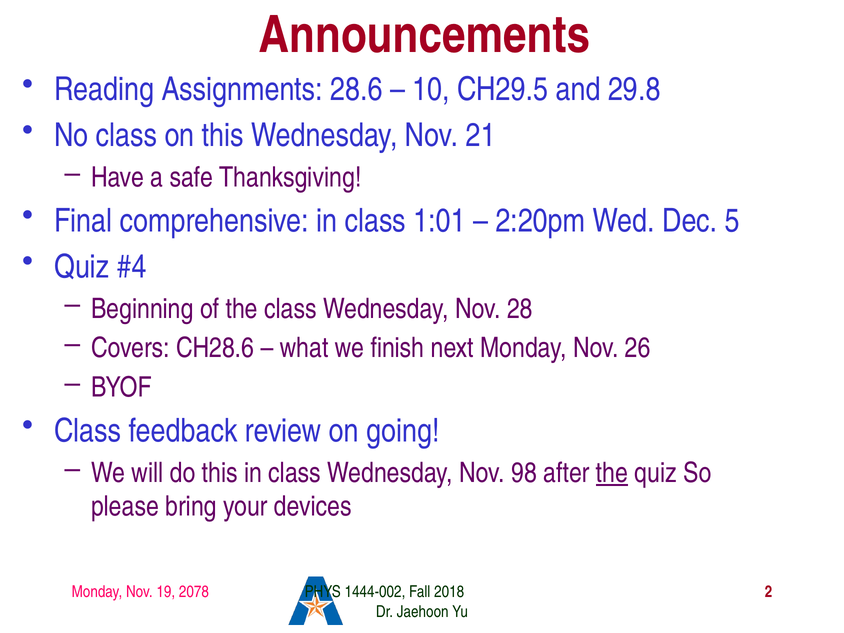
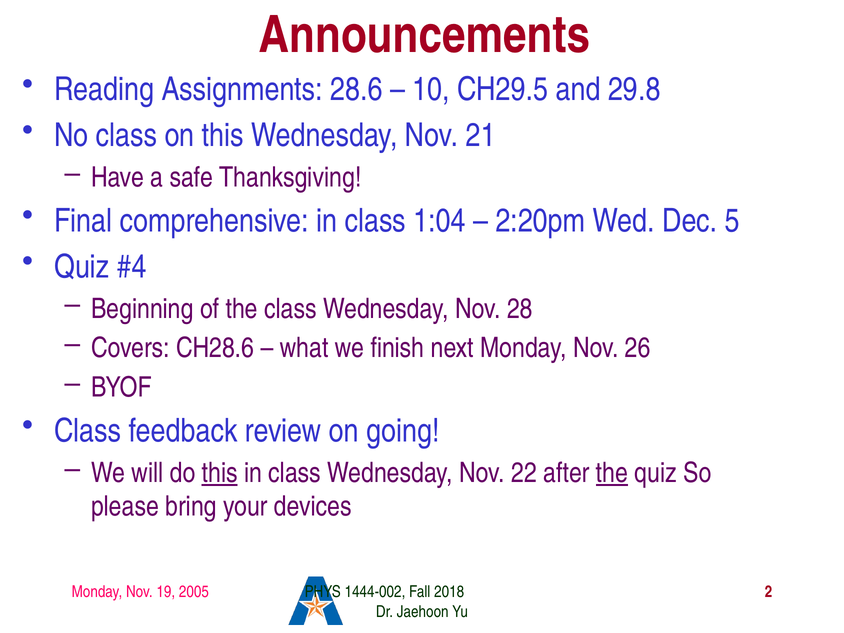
1:01: 1:01 -> 1:04 (440, 221)
this underline: none -> present (220, 473)
98: 98 -> 22 (524, 473)
2078: 2078 -> 2005 (194, 592)
